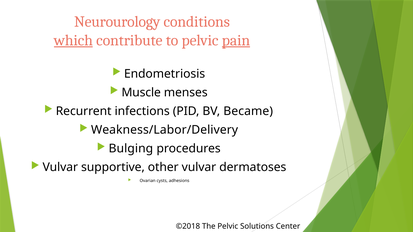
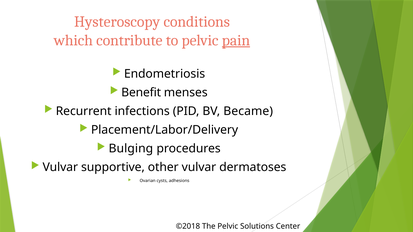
Neurourology: Neurourology -> Hysteroscopy (117, 22)
which underline: present -> none (73, 40)
Muscle: Muscle -> Benefit (141, 93)
Weakness/Labor/Delivery: Weakness/Labor/Delivery -> Placement/Labor/Delivery (165, 130)
